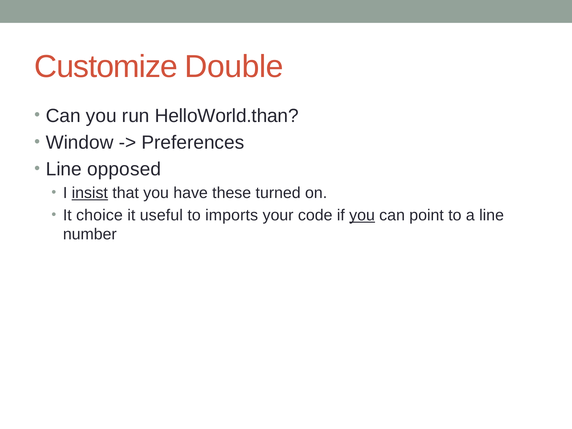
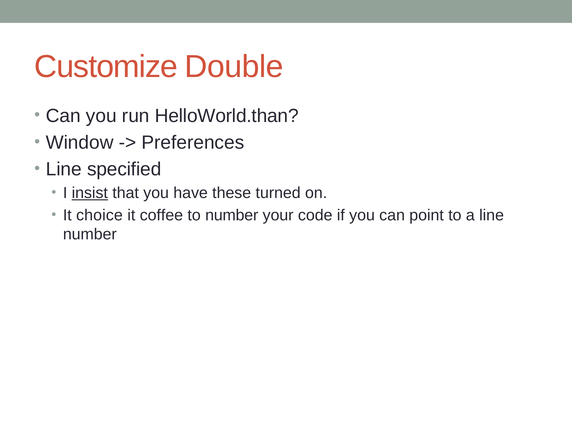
opposed: opposed -> specified (124, 169)
useful: useful -> coffee (161, 215)
to imports: imports -> number (232, 215)
you underline: present -> none (362, 215)
